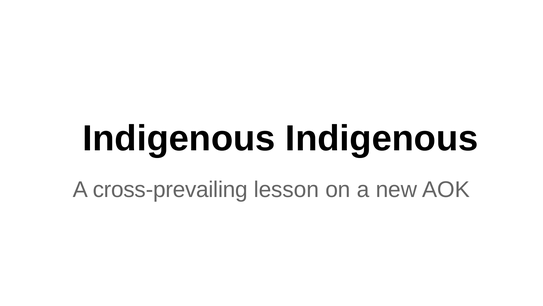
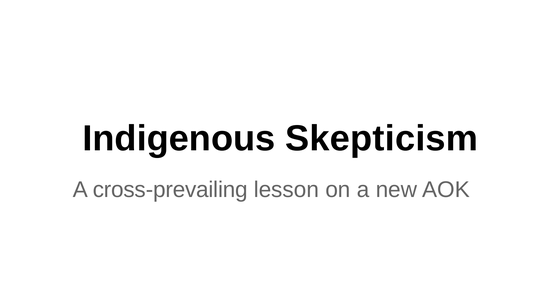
Indigenous Indigenous: Indigenous -> Skepticism (382, 138)
